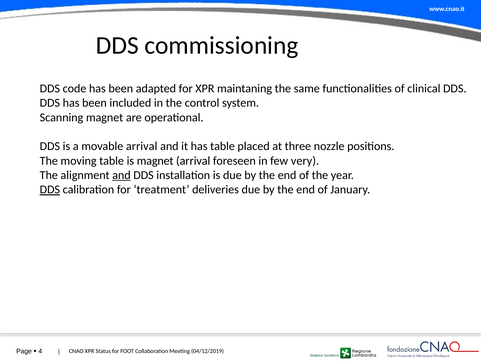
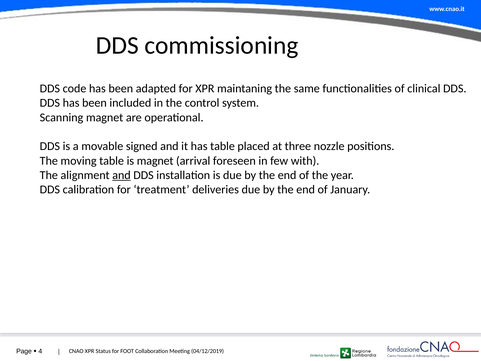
movable arrival: arrival -> signed (142, 146)
very: very -> with (305, 161)
DDS underline: present -> none (50, 190)
